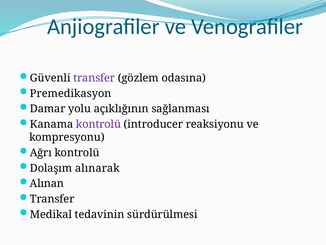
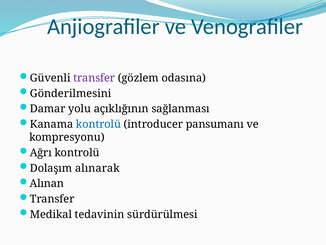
Premedikasyon: Premedikasyon -> Gönderilmesini (71, 93)
kontrolü colour: purple -> blue (98, 124)
reaksiyonu: reaksiyonu -> pansumanı (215, 124)
